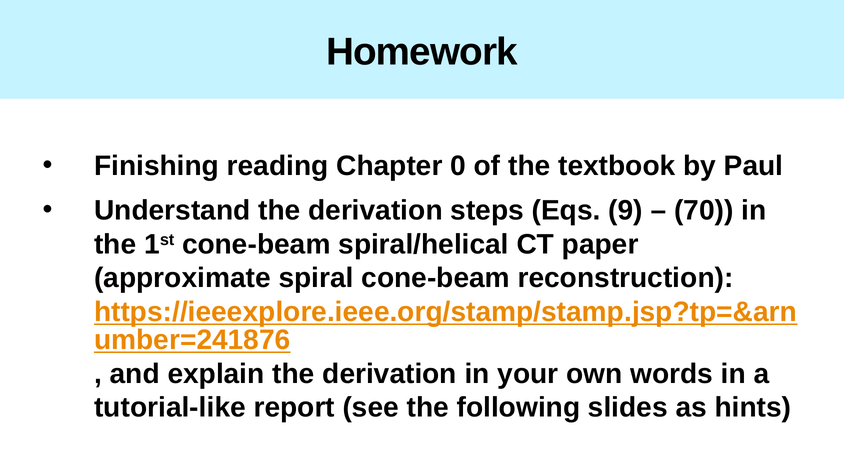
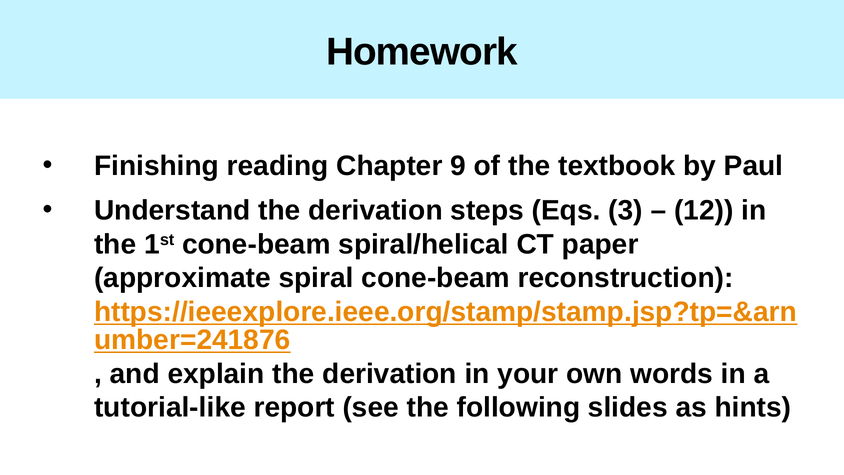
0: 0 -> 9 (458, 166)
9: 9 -> 3 (626, 210)
70: 70 -> 12 (704, 210)
